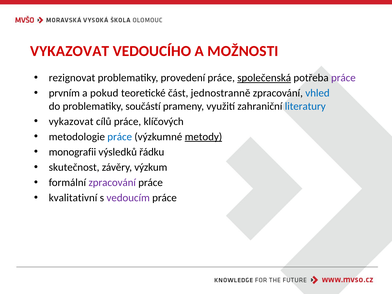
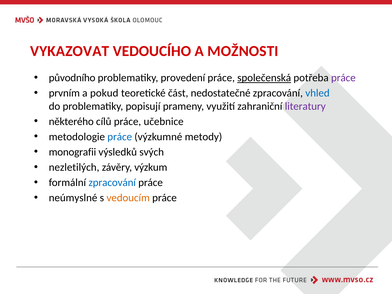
rezignovat: rezignovat -> původního (72, 78)
jednostranně: jednostranně -> nedostatečné (221, 93)
součástí: součástí -> popisují (143, 106)
literatury colour: blue -> purple (305, 106)
vykazovat: vykazovat -> některého (71, 121)
klíčových: klíčových -> učebnice (164, 121)
metody underline: present -> none (203, 137)
řádku: řádku -> svých (152, 152)
skutečnost: skutečnost -> nezletilých (74, 167)
zpracování colour: purple -> blue (112, 183)
kvalitativní: kvalitativní -> neúmyslné (73, 198)
vedoucím colour: purple -> orange (128, 198)
